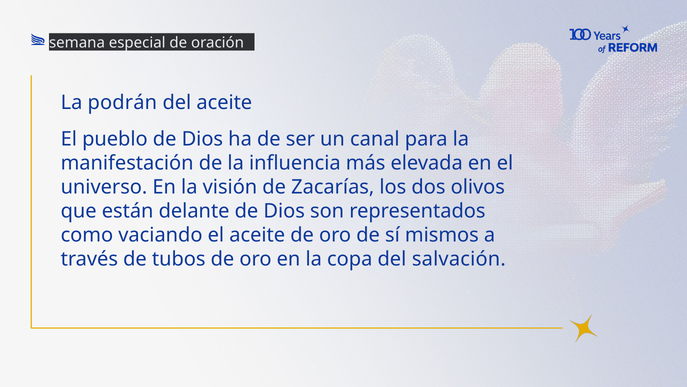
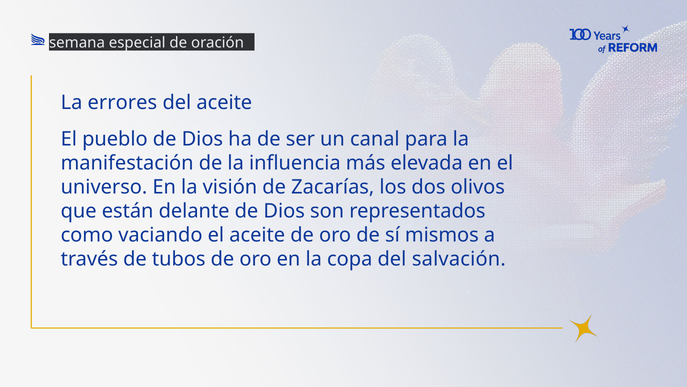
podrán: podrán -> errores (122, 103)
